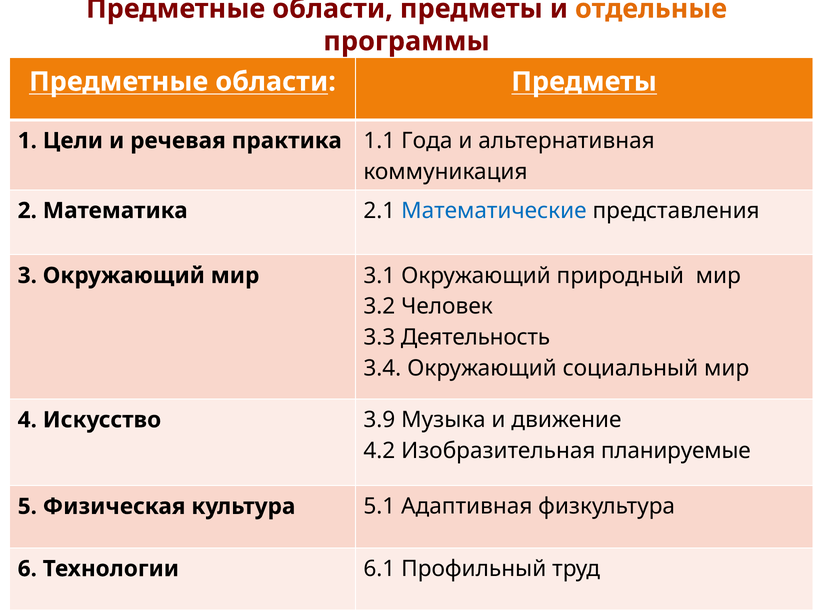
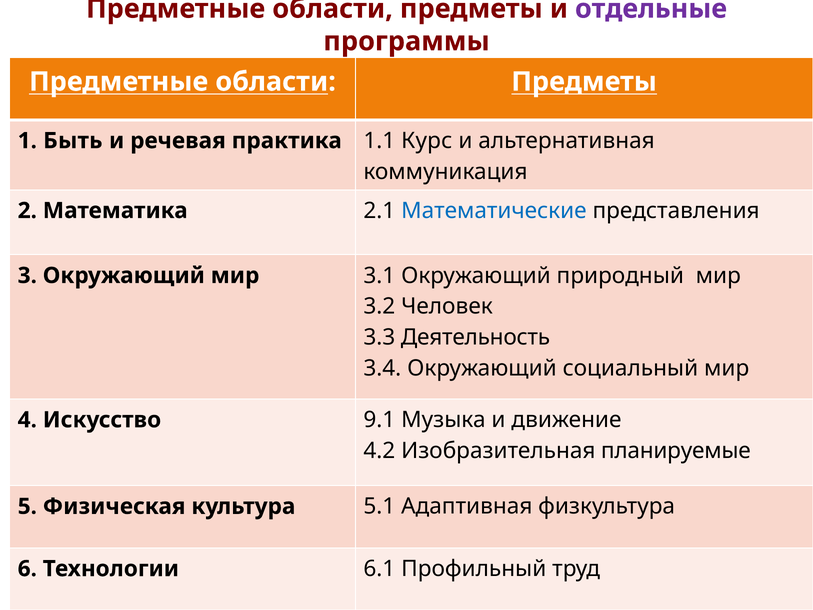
отдельные colour: orange -> purple (651, 9)
Цели: Цели -> Быть (73, 141)
Года: Года -> Курс (427, 141)
3.9: 3.9 -> 9.1 (379, 420)
